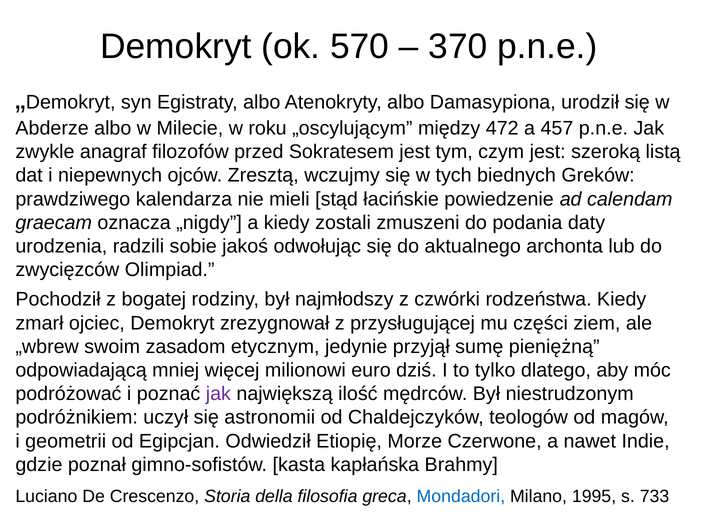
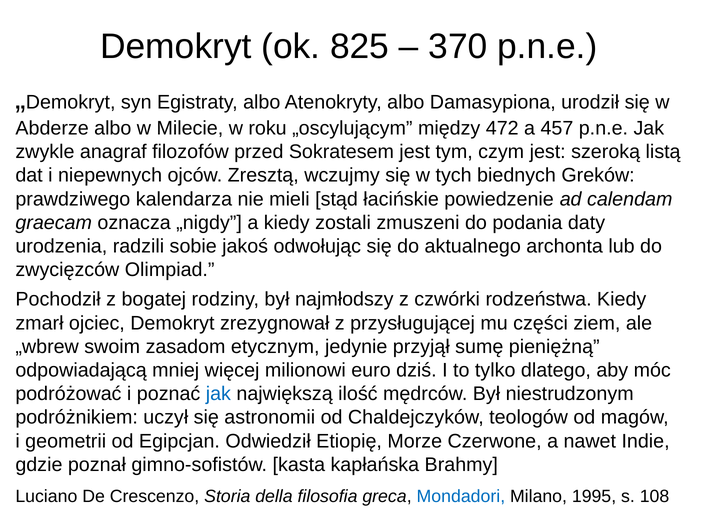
570: 570 -> 825 (360, 47)
jak colour: purple -> blue (218, 394)
733: 733 -> 108 (654, 496)
